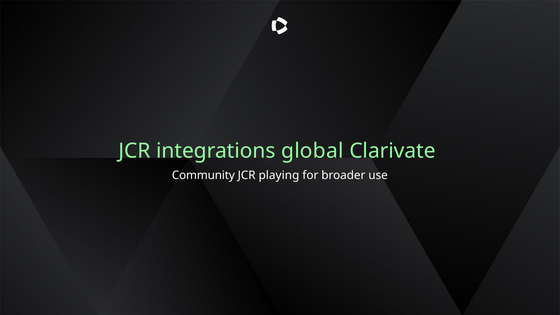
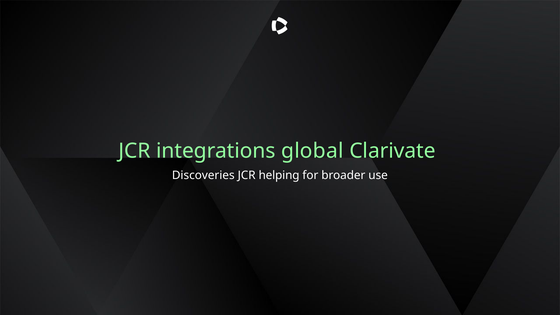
Community: Community -> Discoveries (203, 175)
playing: playing -> helping (279, 175)
